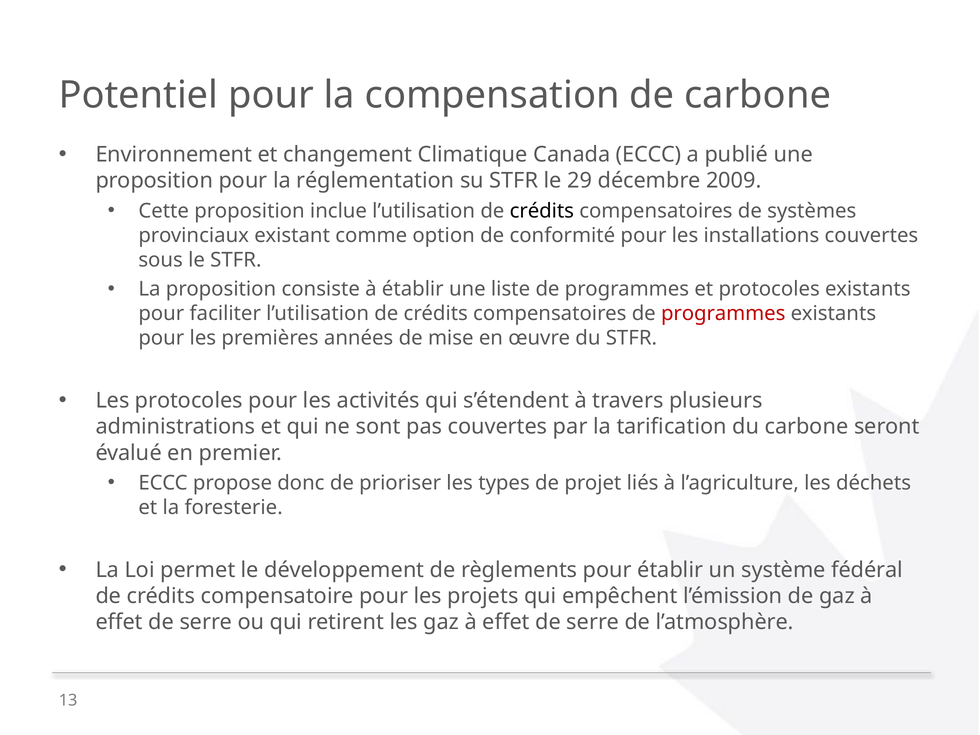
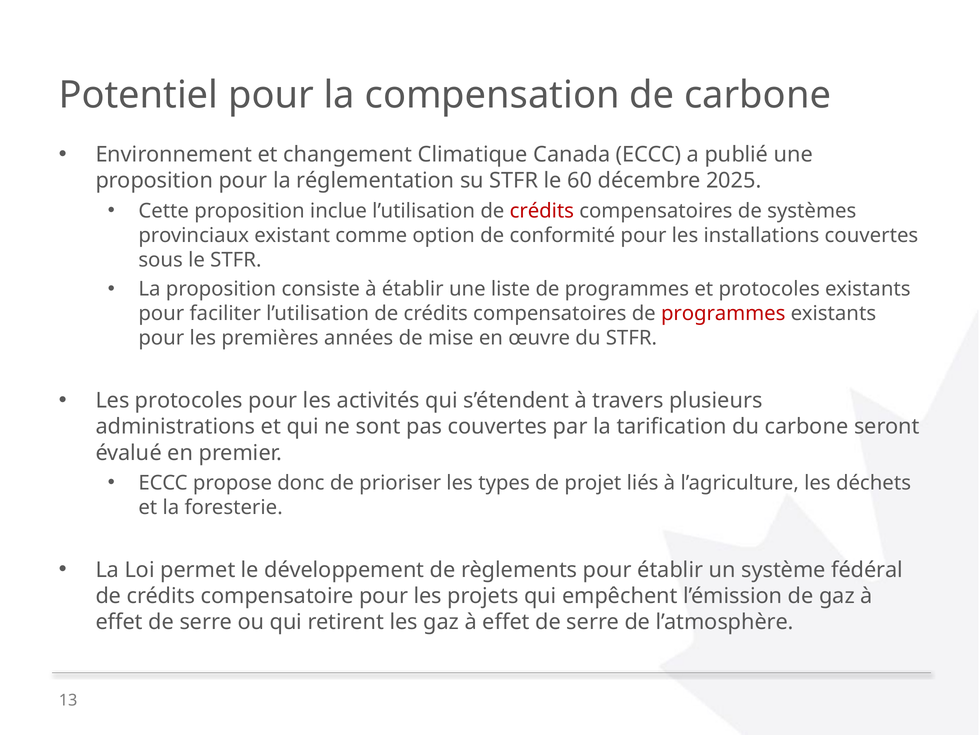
29: 29 -> 60 (580, 181)
2009: 2009 -> 2025 (734, 181)
crédits colour: black -> red (542, 211)
